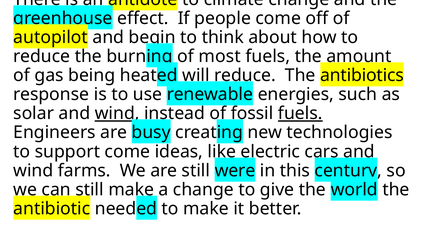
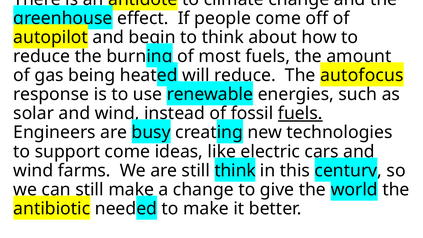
antibiotics: antibiotics -> autofocus (362, 75)
wind underline: present -> none (117, 113)
still were: were -> think (235, 171)
